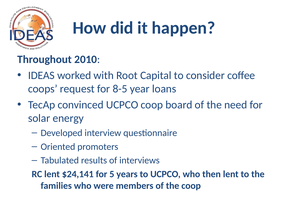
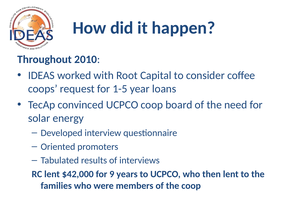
8-5: 8-5 -> 1-5 (120, 89)
$24,141: $24,141 -> $42,000 (78, 174)
5: 5 -> 9 (112, 174)
